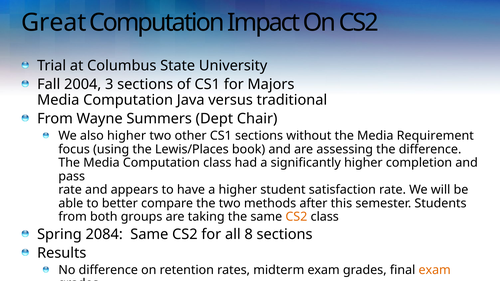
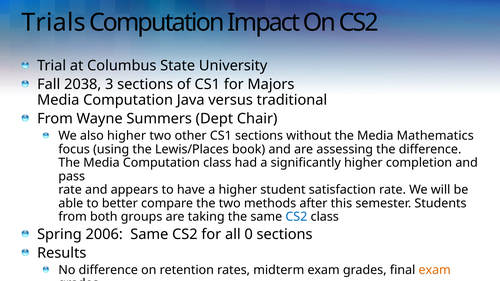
Great: Great -> Trials (54, 23)
2004: 2004 -> 2038 (83, 84)
Requirement: Requirement -> Mathematics (435, 136)
CS2 colour: orange -> blue (296, 217)
2084: 2084 -> 2006 (104, 234)
8: 8 -> 0 (249, 234)
